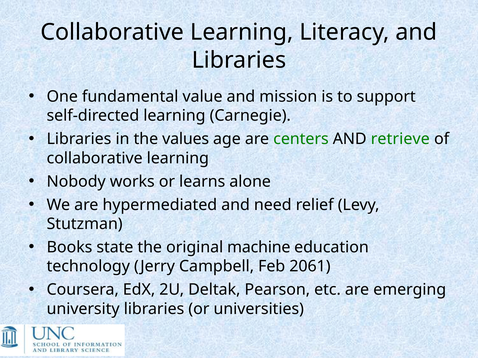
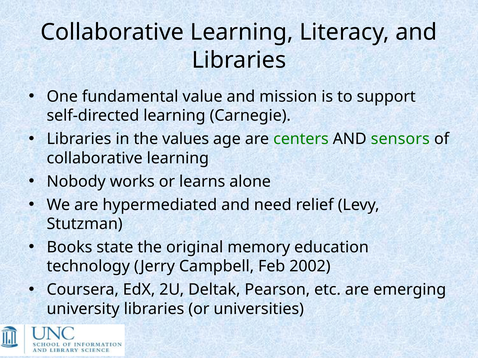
retrieve: retrieve -> sensors (400, 139)
machine: machine -> memory (259, 248)
2061: 2061 -> 2002 (310, 267)
